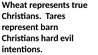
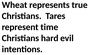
barn: barn -> time (49, 27)
